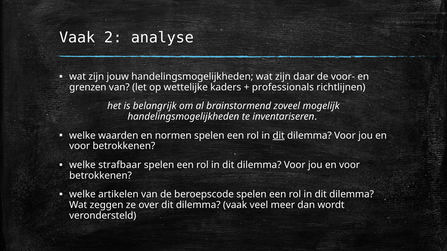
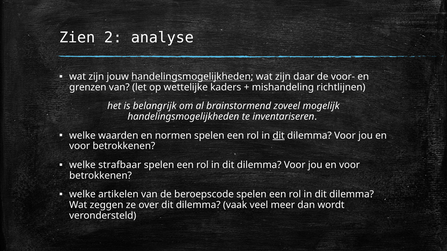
Vaak: Vaak -> Zien (77, 38)
handelingsmogelijkheden underline: none -> present (192, 77)
professionals: professionals -> mishandeling (283, 87)
